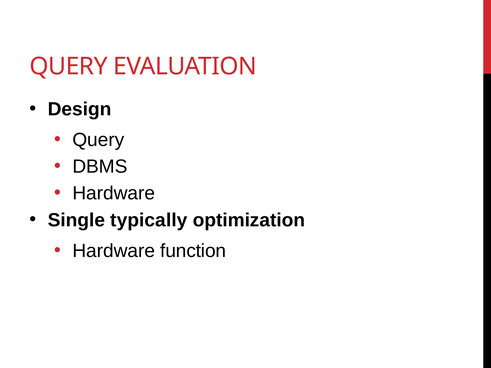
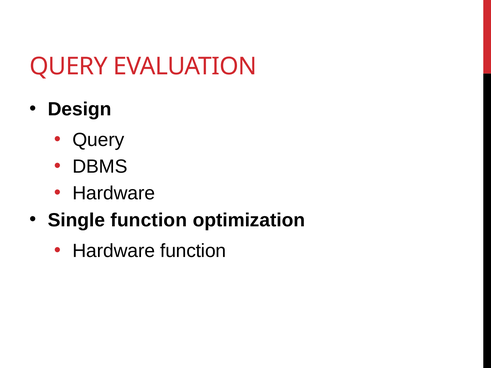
Single typically: typically -> function (149, 220)
